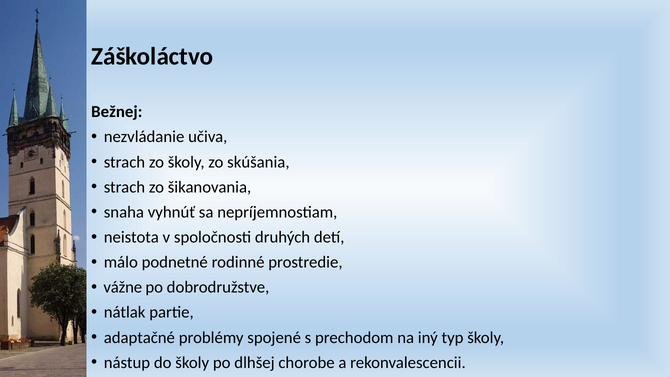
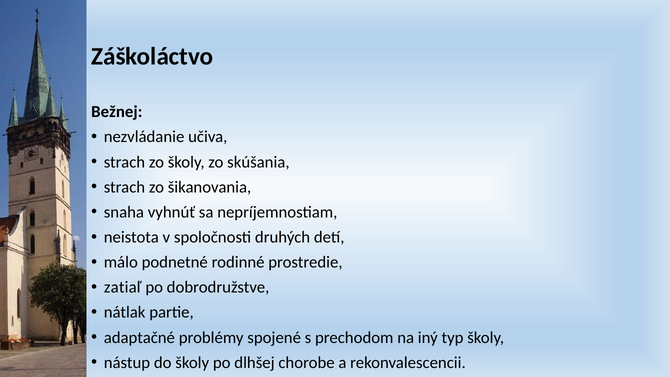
vážne: vážne -> zatiaľ (123, 287)
